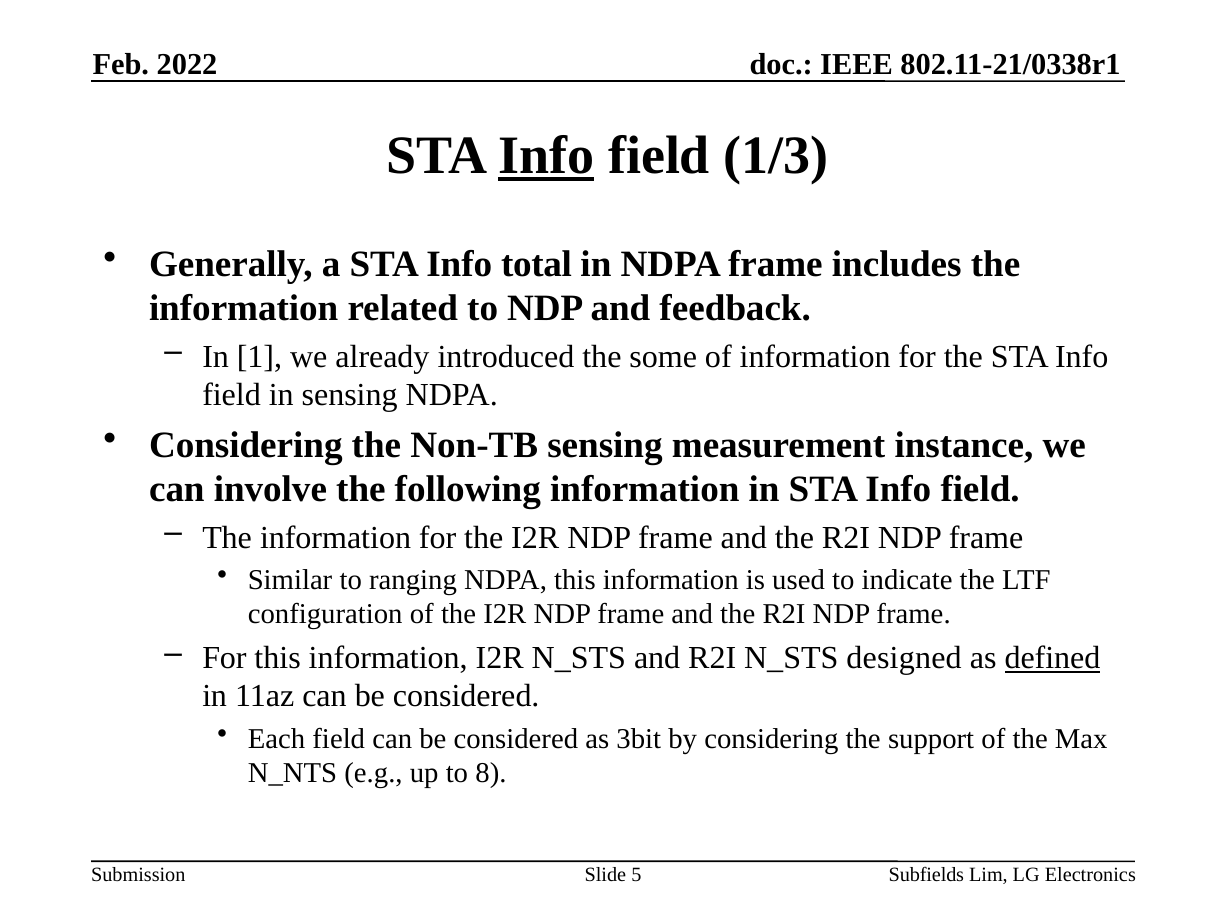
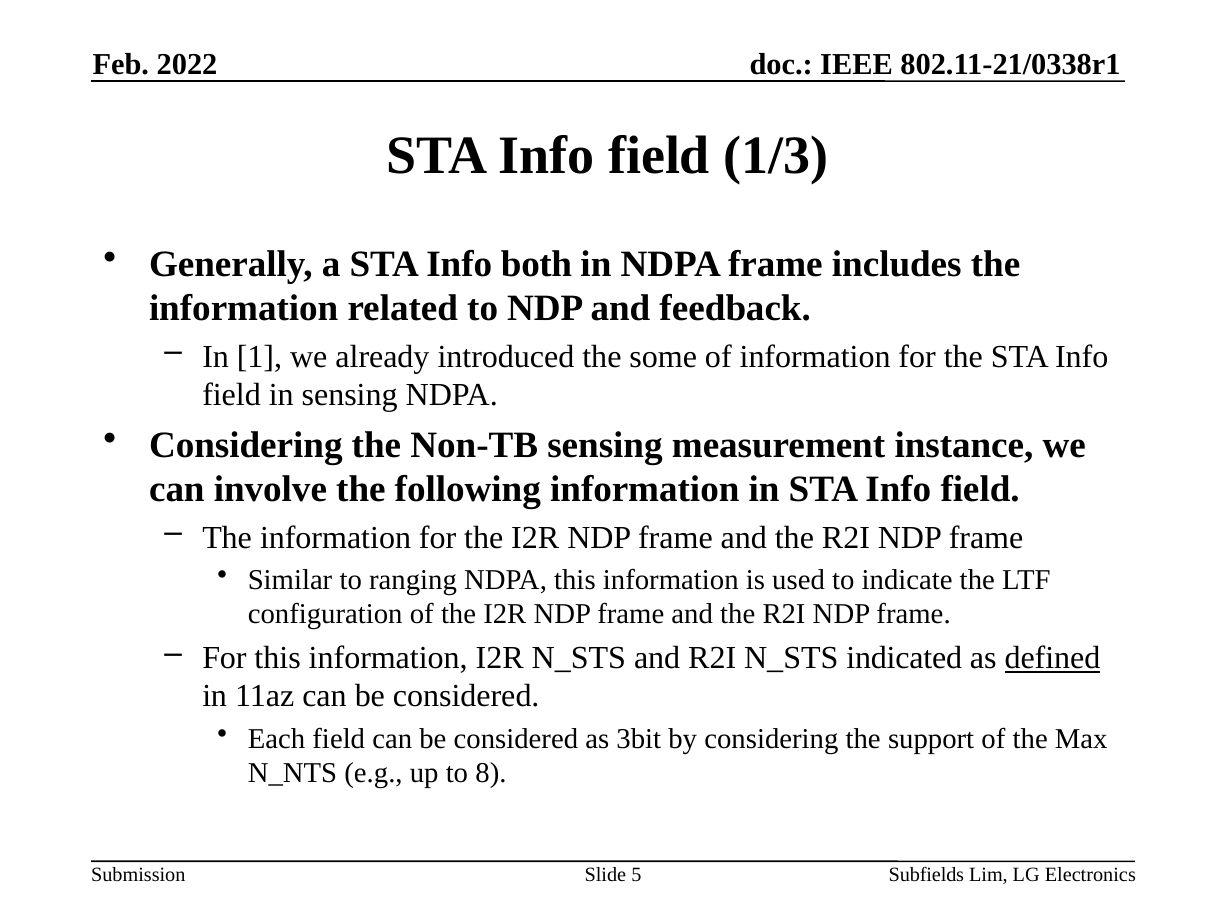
Info underline: present -> none (546, 156)
total: total -> both (537, 264)
designed: designed -> indicated (904, 658)
